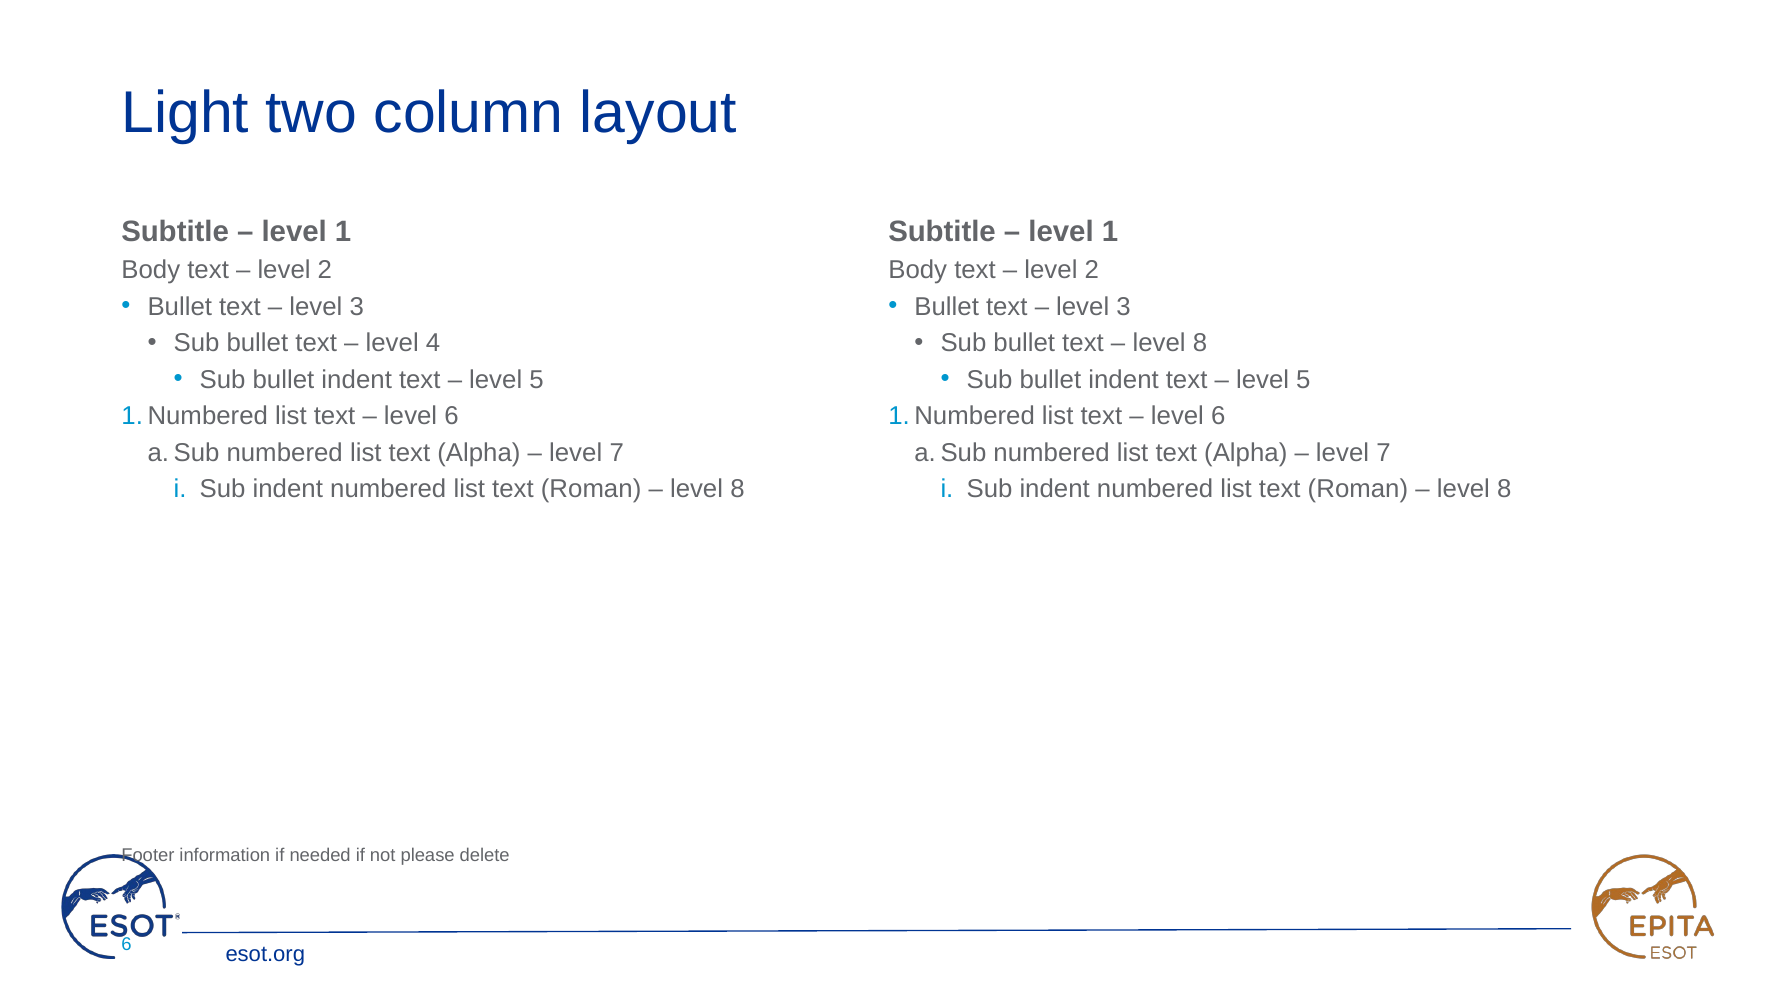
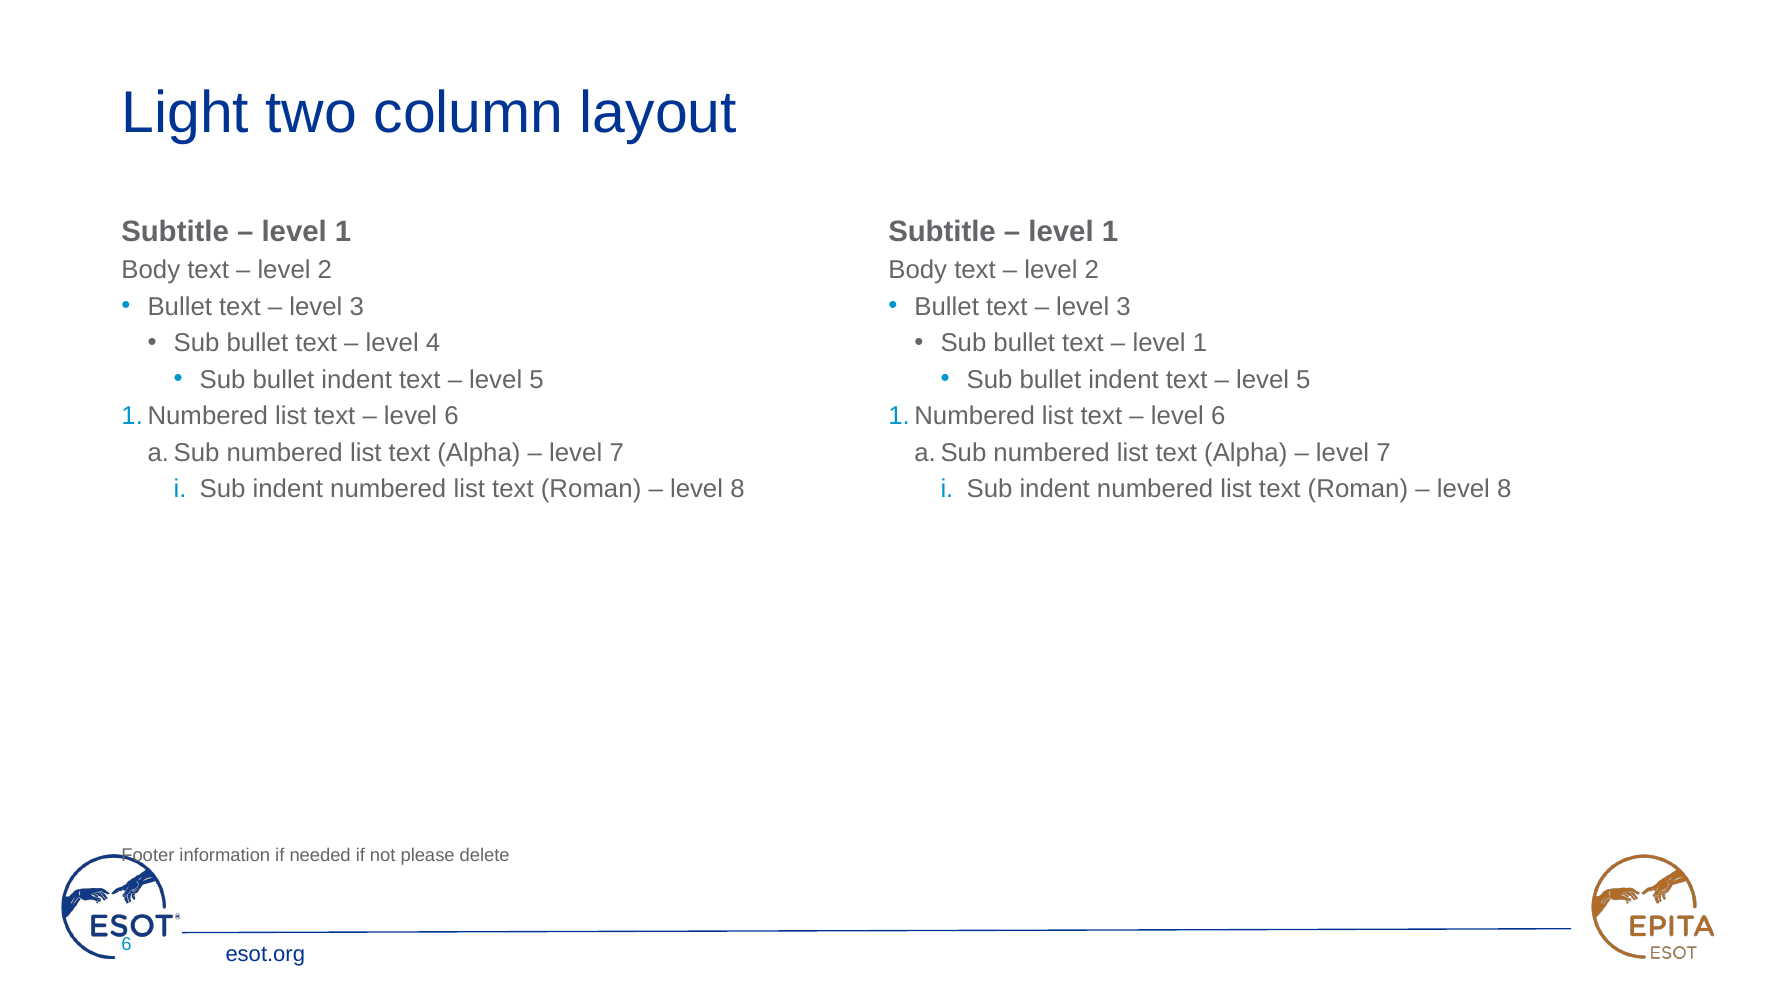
8: 8 -> 1 (1200, 343)
